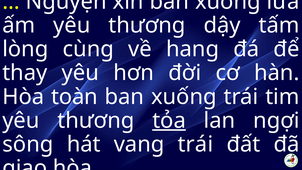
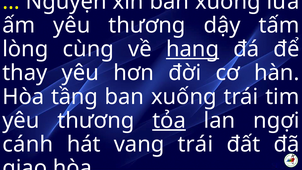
hang underline: none -> present (193, 49)
toàn: toàn -> tầng (75, 97)
sông: sông -> cánh (28, 144)
